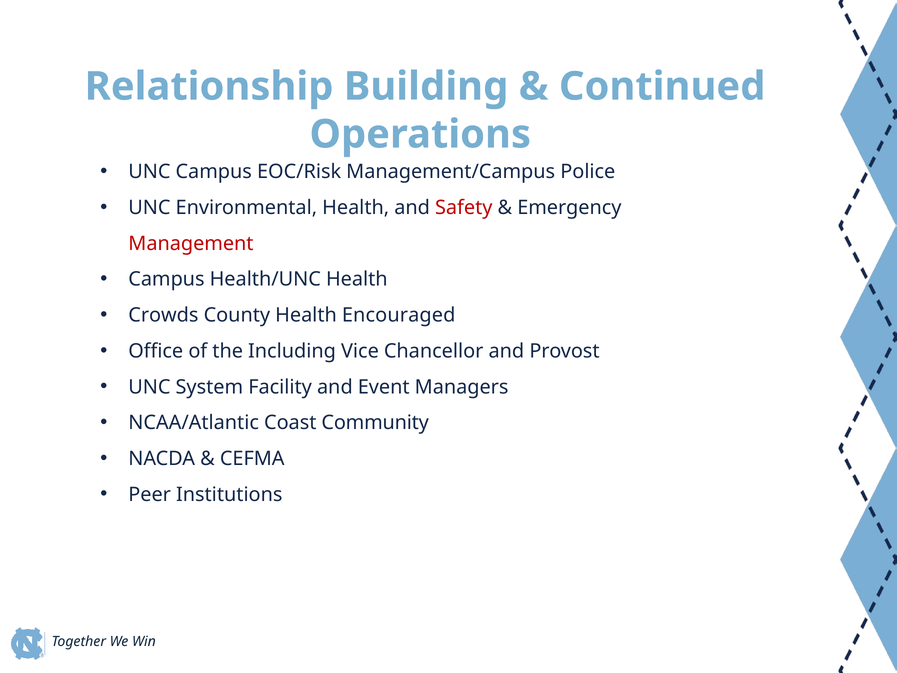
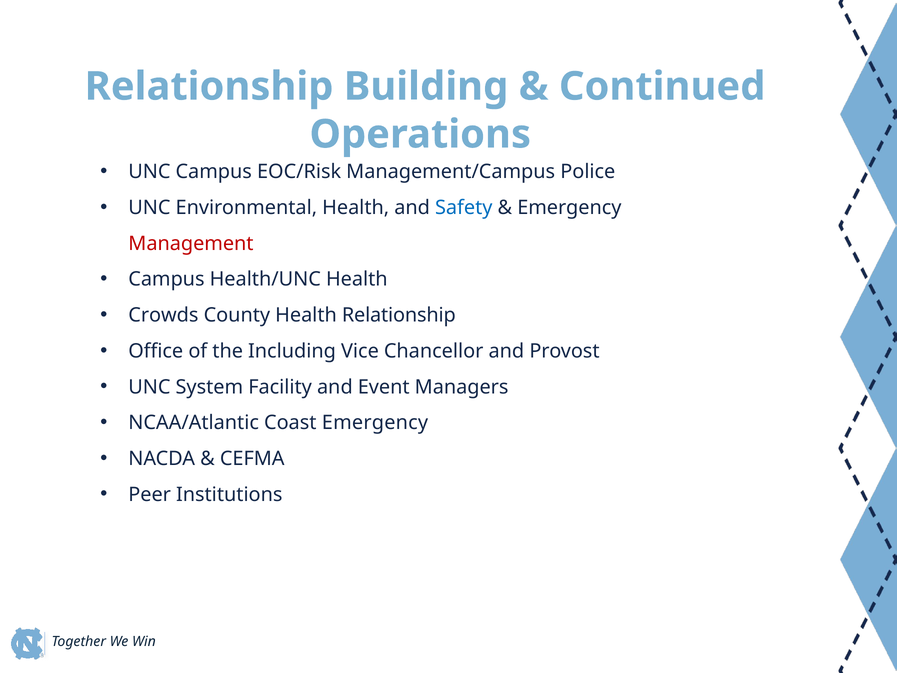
Safety colour: red -> blue (464, 208)
Health Encouraged: Encouraged -> Relationship (399, 315)
Coast Community: Community -> Emergency (375, 423)
